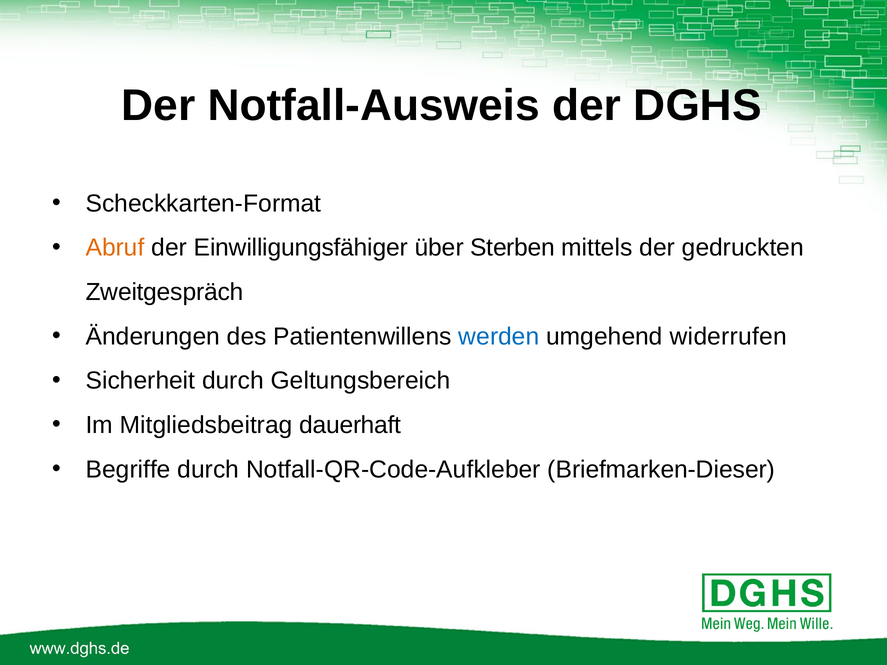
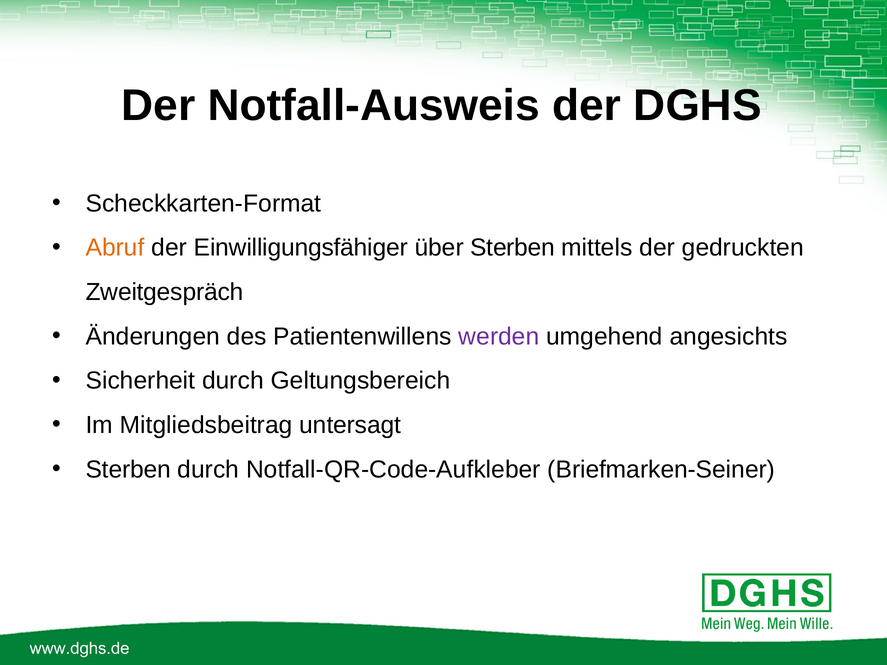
werden colour: blue -> purple (499, 337)
widerrufen: widerrufen -> angesichts (729, 337)
dauerhaft: dauerhaft -> untersagt (350, 425)
Begriffe: Begriffe -> Sterben (128, 470)
Briefmarken-Dieser: Briefmarken-Dieser -> Briefmarken-Seiner (661, 470)
